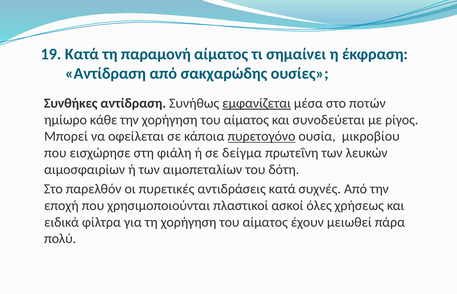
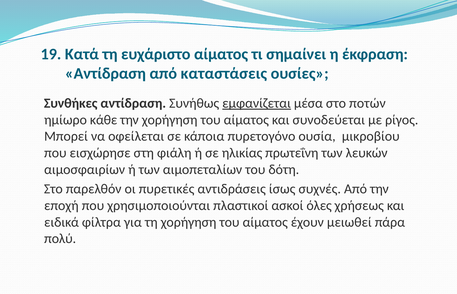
παραμονή: παραμονή -> ευχάριστο (156, 54)
σακχαρώδης: σακχαρώδης -> καταστάσεις (224, 74)
πυρετογόνο underline: present -> none (261, 136)
δείγμα: δείγμα -> ηλικίας (242, 153)
αντιδράσεις κατά: κατά -> ίσως (282, 189)
